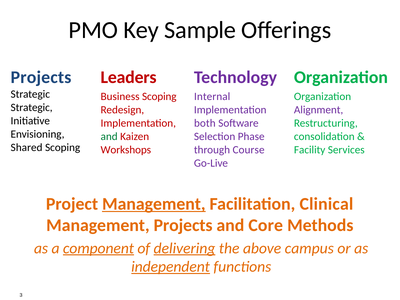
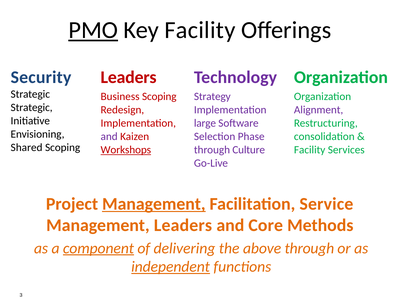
PMO underline: none -> present (93, 30)
Key Sample: Sample -> Facility (200, 30)
Projects: Projects -> Security (41, 77)
Internal: Internal -> Strategy (212, 96)
both: both -> large (205, 123)
and colour: green -> purple (109, 136)
Workshops underline: none -> present (126, 150)
Course: Course -> Culture (249, 150)
Clinical: Clinical -> Service (326, 204)
Management Projects: Projects -> Leaders (183, 225)
delivering underline: present -> none (185, 248)
above campus: campus -> through (309, 248)
